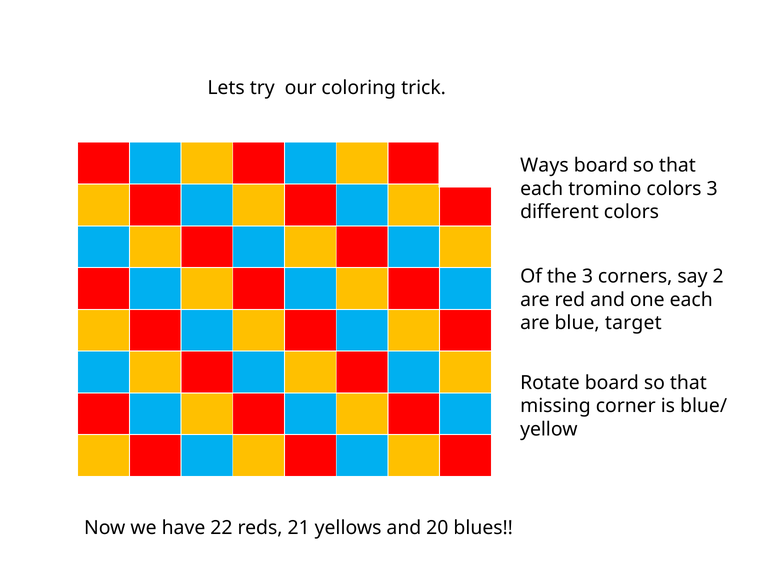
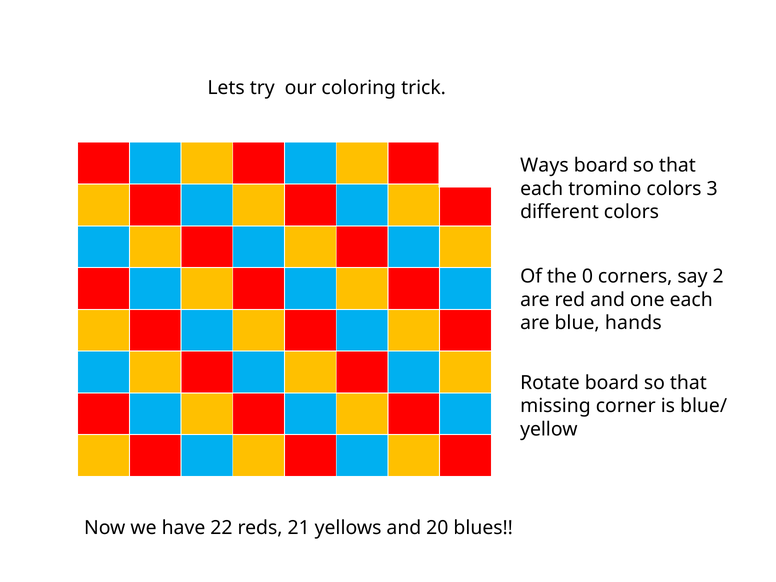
the 3: 3 -> 0 (587, 276)
target: target -> hands (633, 323)
